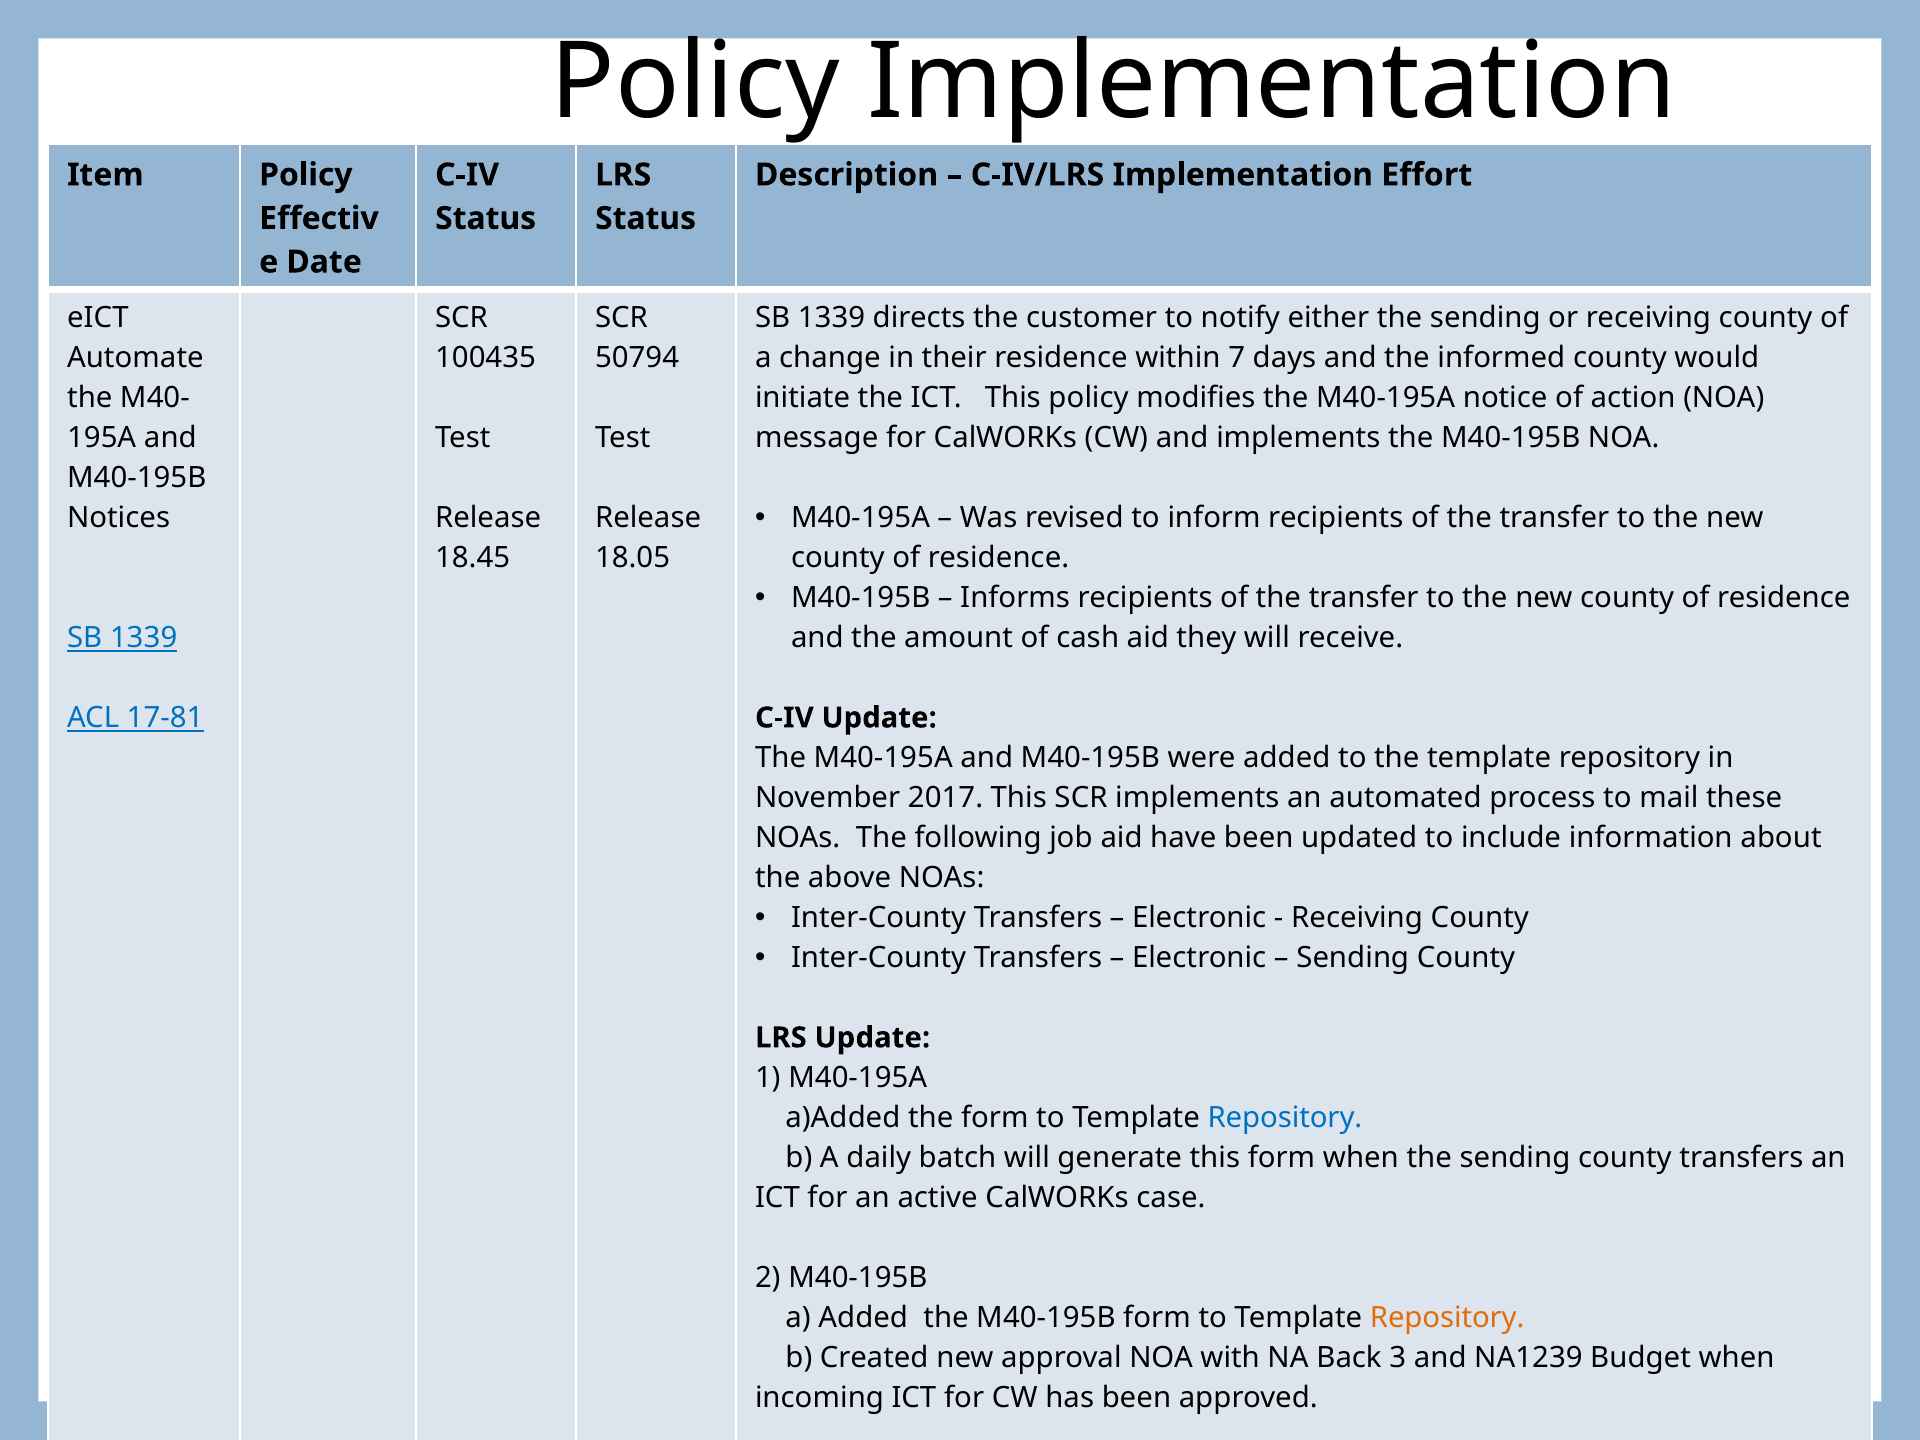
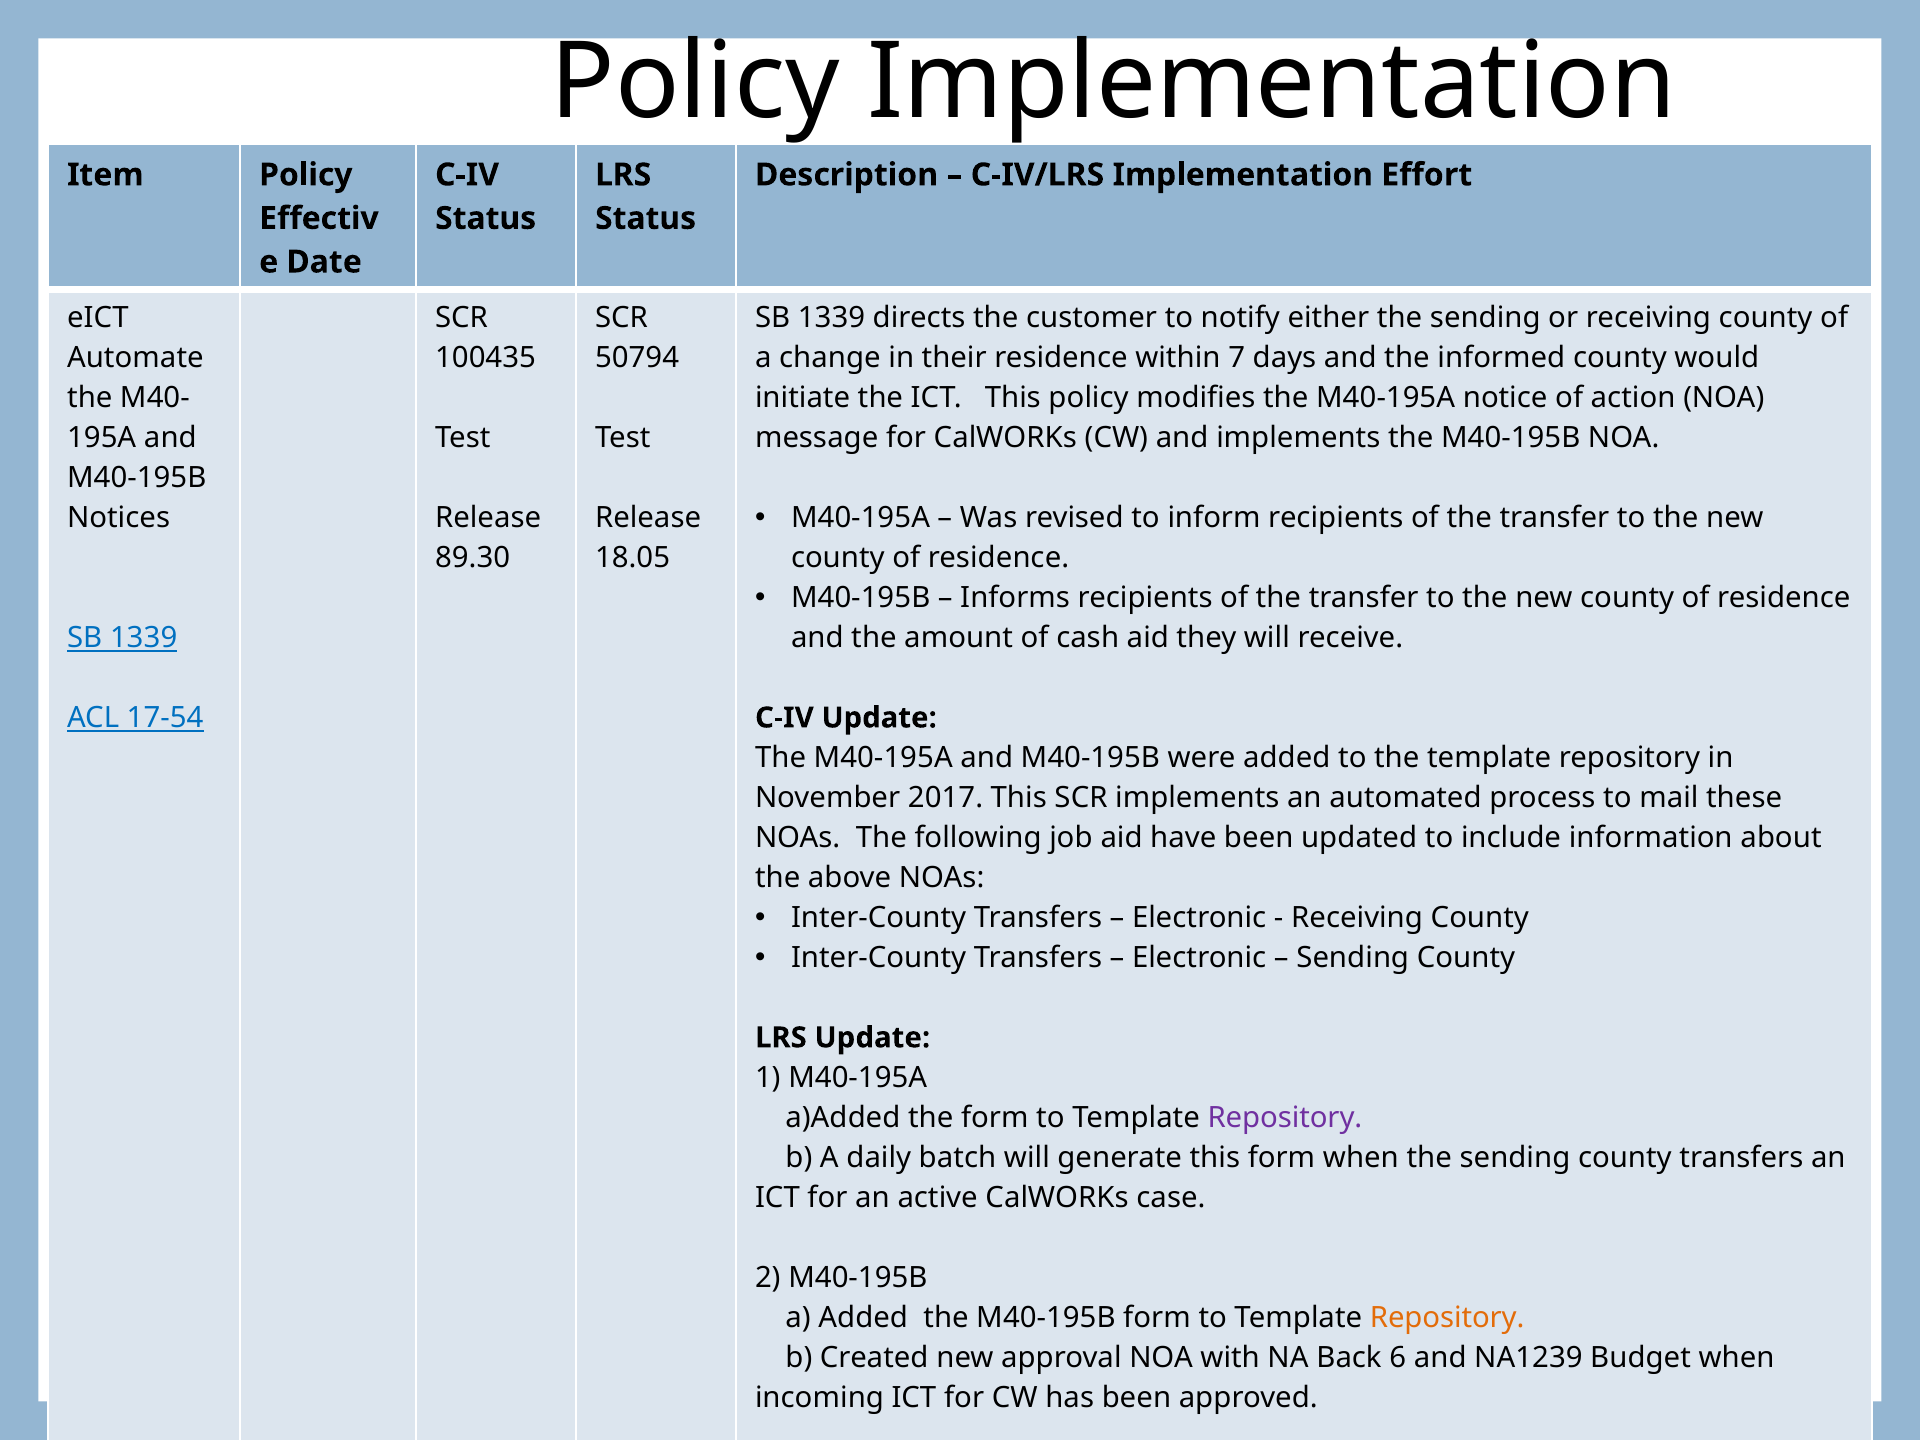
18.45: 18.45 -> 89.30 (473, 558)
17-81: 17-81 -> 17-54 (165, 718)
Repository colour: blue -> purple (1285, 1118)
Back 3: 3 -> 6 (1398, 1358)
